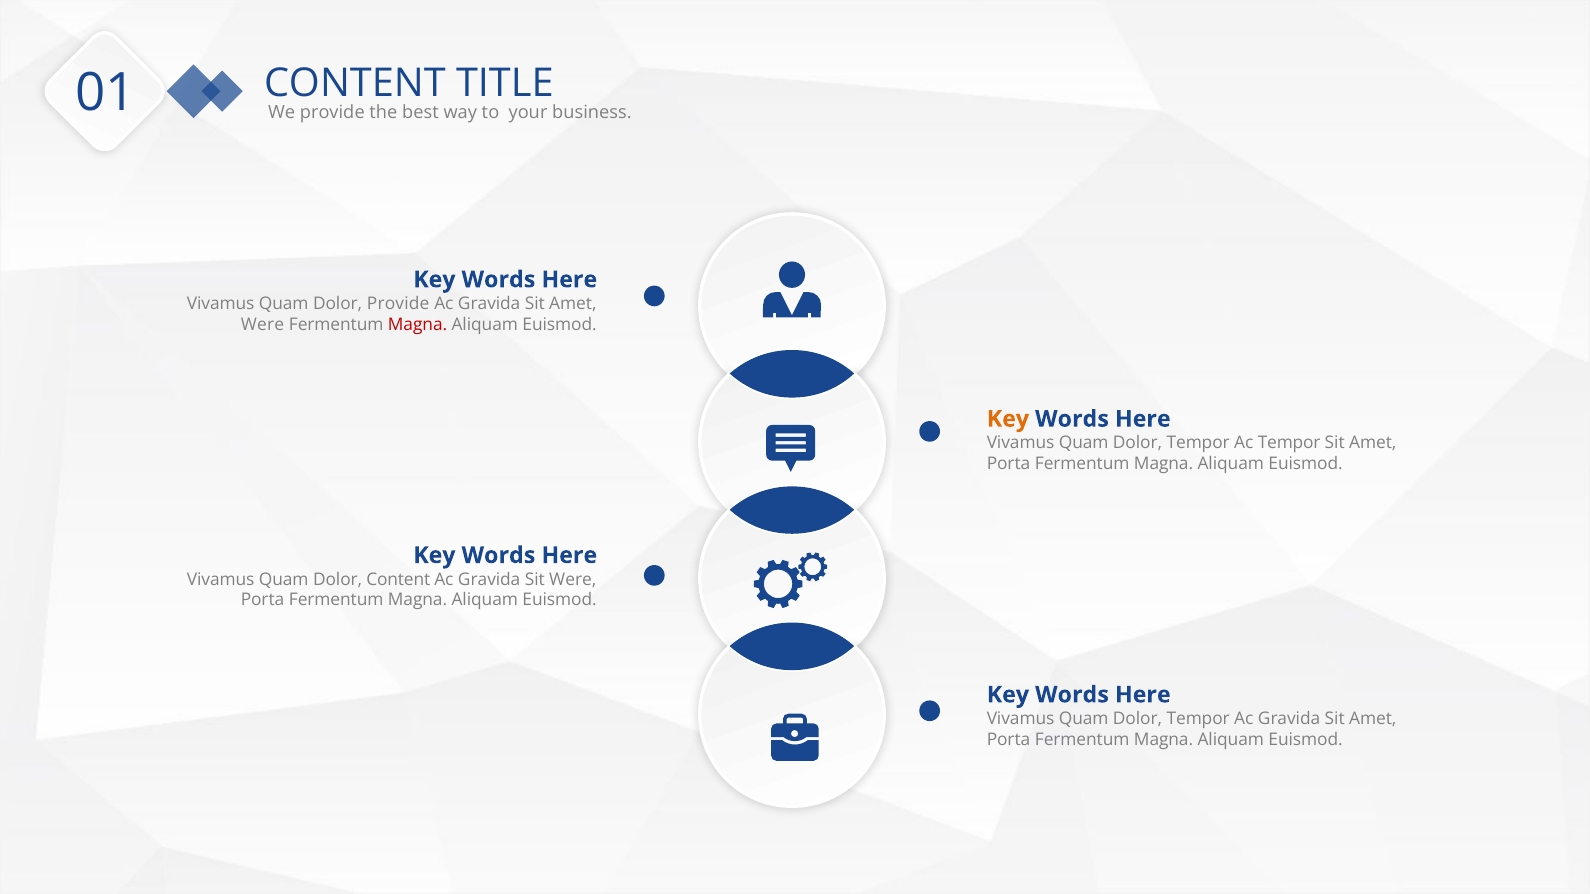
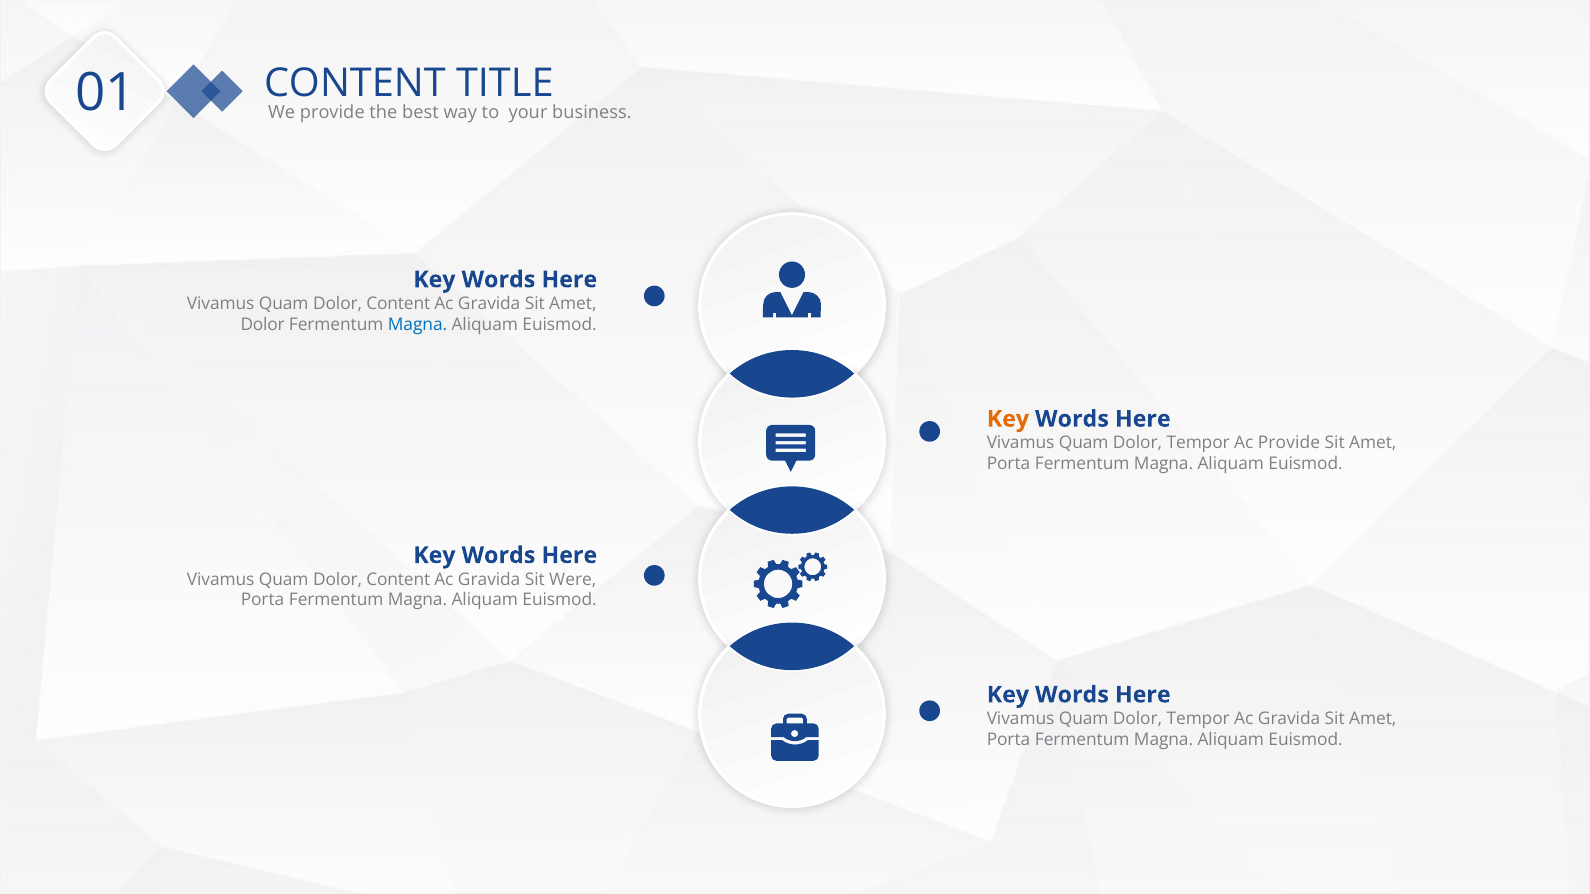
Provide: Provide -> Content (398, 304)
Were: Were -> Dolor (263, 325)
Magna colour: red -> blue (418, 325)
Ac Tempor: Tempor -> Provide (1289, 443)
